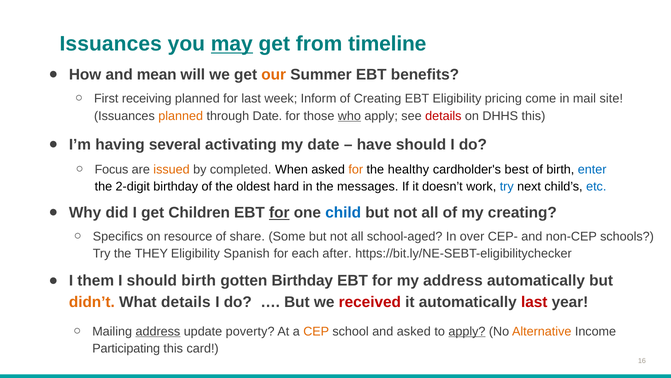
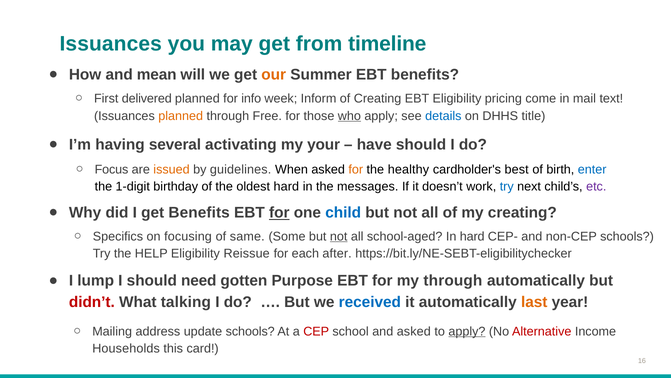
may underline: present -> none (232, 44)
receiving: receiving -> delivered (147, 98)
for last: last -> info (251, 98)
site: site -> text (611, 98)
through Date: Date -> Free (267, 116)
details colour: red -> blue (443, 116)
DHHS this: this -> title (533, 116)
my date: date -> your (324, 144)
completed: completed -> guidelines (241, 169)
2-digit: 2-digit -> 1-digit (133, 186)
etc colour: blue -> purple (596, 186)
get Children: Children -> Benefits (199, 212)
resource: resource -> focusing (188, 236)
share: share -> same (247, 236)
not underline: none -> present (339, 236)
In over: over -> hard (472, 236)
THEY: THEY -> HELP (151, 253)
Spanish: Spanish -> Reissue (247, 253)
them: them -> lump (96, 280)
should birth: birth -> need (199, 280)
gotten Birthday: Birthday -> Purpose (302, 280)
my address: address -> through (453, 280)
didn’t colour: orange -> red (92, 302)
What details: details -> talking (186, 302)
received colour: red -> blue (370, 302)
last colour: red -> orange (534, 302)
address underline: present -> none (158, 331)
update poverty: poverty -> schools (250, 331)
CEP colour: orange -> red (316, 331)
Alternative colour: orange -> red (542, 331)
Participating: Participating -> Households (126, 348)
